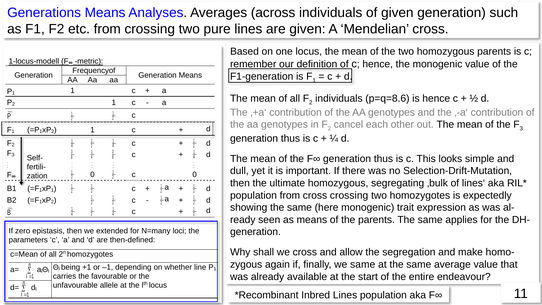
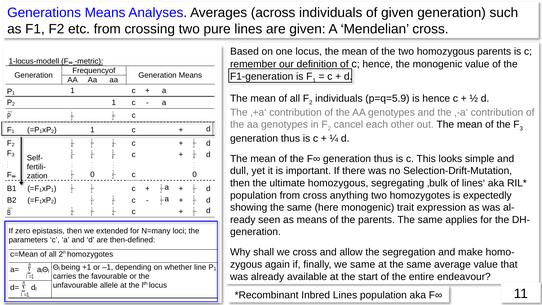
p=q=8.6: p=q=8.6 -> p=q=5.9 (387, 98)
cross crossing: crossing -> anything (349, 195)
